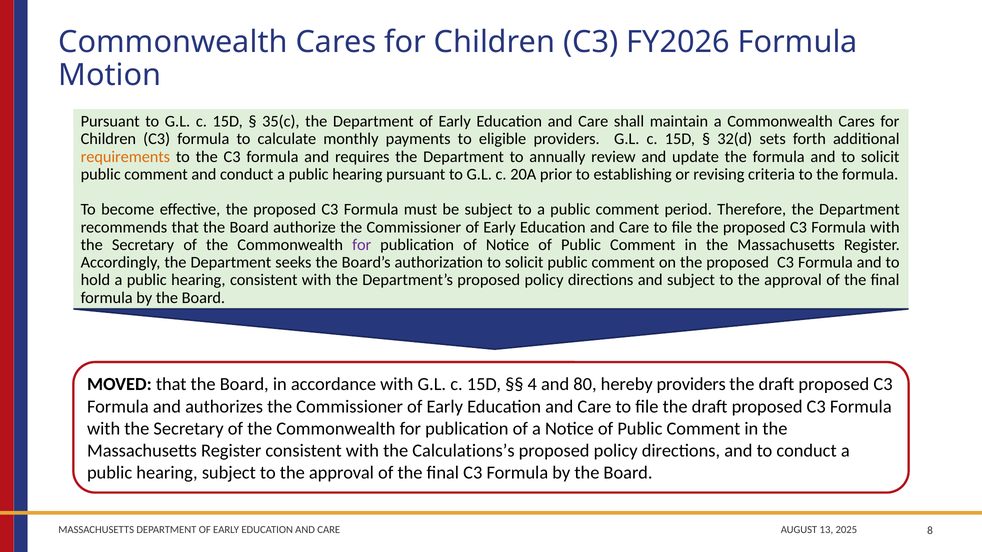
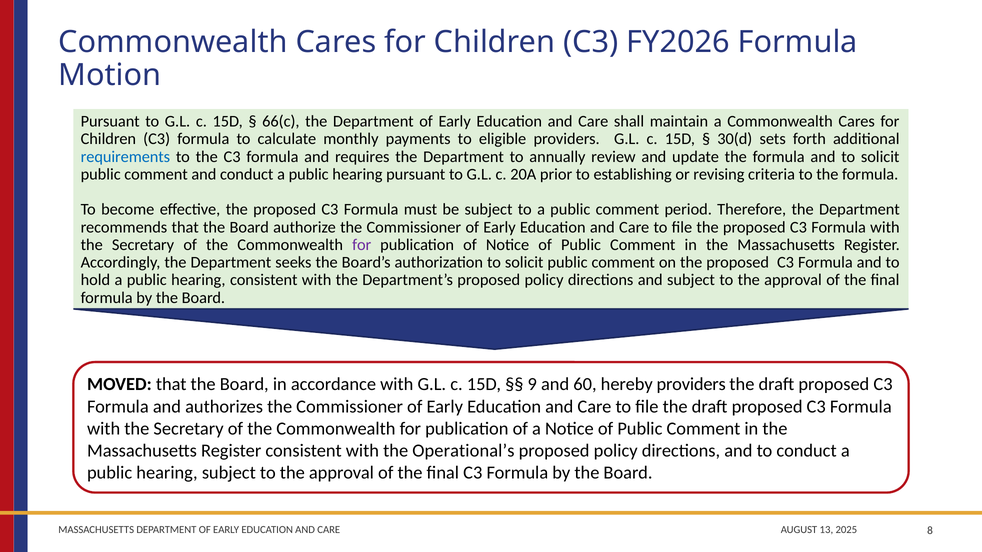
35(c: 35(c -> 66(c (281, 122)
32(d: 32(d -> 30(d (735, 139)
requirements colour: orange -> blue (125, 157)
4: 4 -> 9 (532, 385)
80: 80 -> 60 (585, 385)
Calculations’s: Calculations’s -> Operational’s (463, 451)
